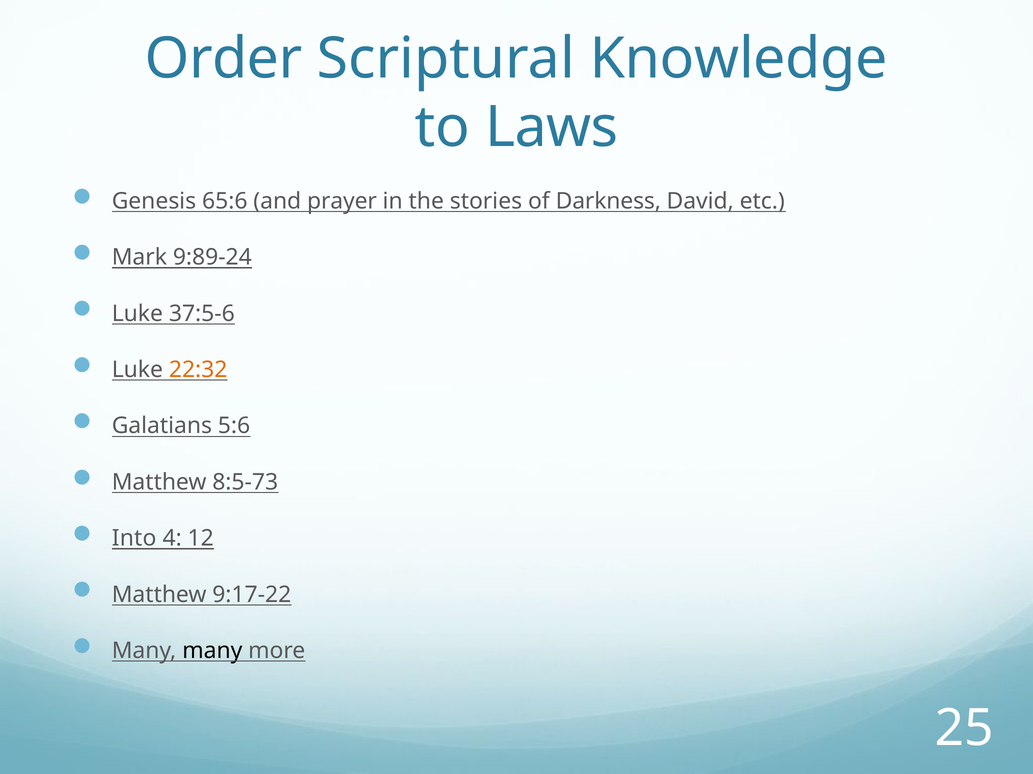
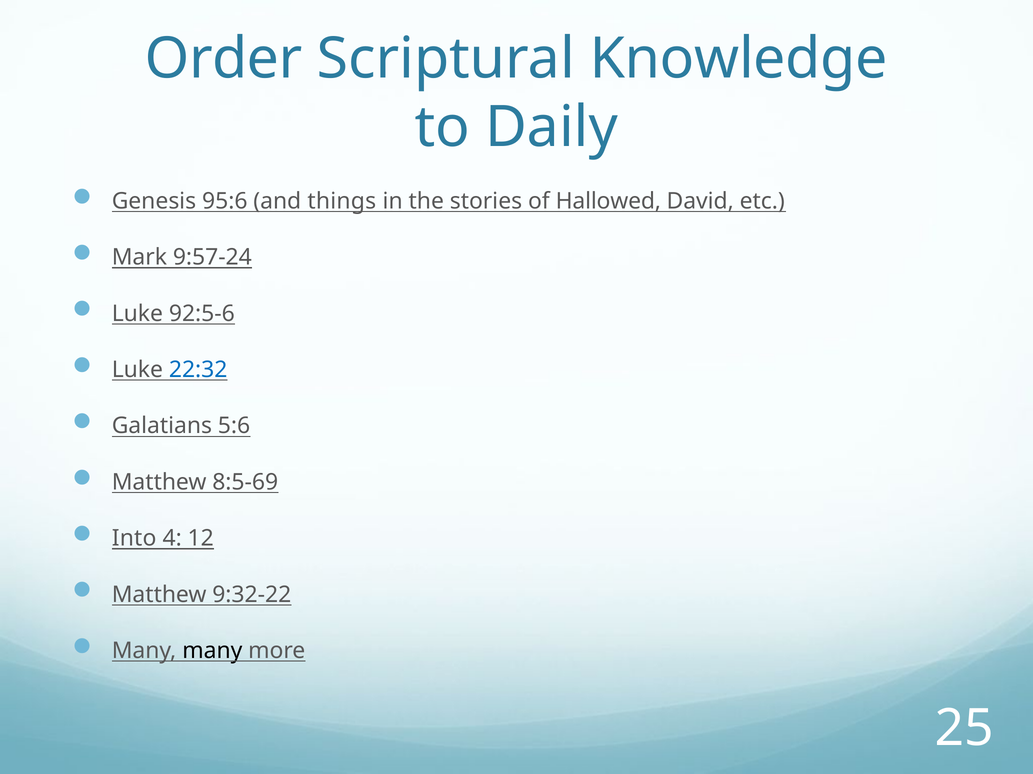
Laws: Laws -> Daily (551, 128)
65:6: 65:6 -> 95:6 (225, 201)
prayer: prayer -> things (342, 201)
Darkness: Darkness -> Hallowed (608, 201)
9:89-24: 9:89-24 -> 9:57-24 (212, 258)
37:5-6: 37:5-6 -> 92:5-6 (202, 314)
22:32 colour: orange -> blue (198, 370)
8:5-73: 8:5-73 -> 8:5-69 (245, 483)
9:17-22: 9:17-22 -> 9:32-22 (252, 595)
